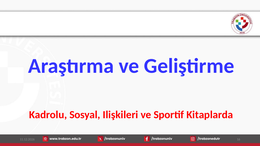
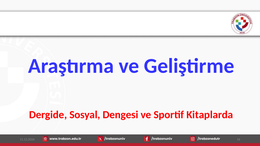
Kadrolu: Kadrolu -> Dergide (48, 115)
Ilişkileri: Ilişkileri -> Dengesi (121, 115)
